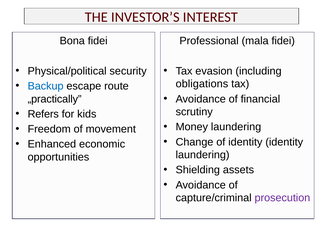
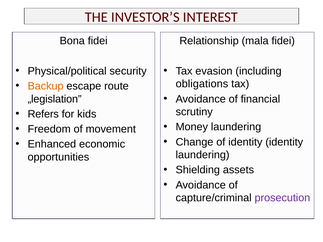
Professional: Professional -> Relationship (209, 41)
Backup colour: blue -> orange (46, 86)
„practically: „practically -> „legislation (55, 99)
